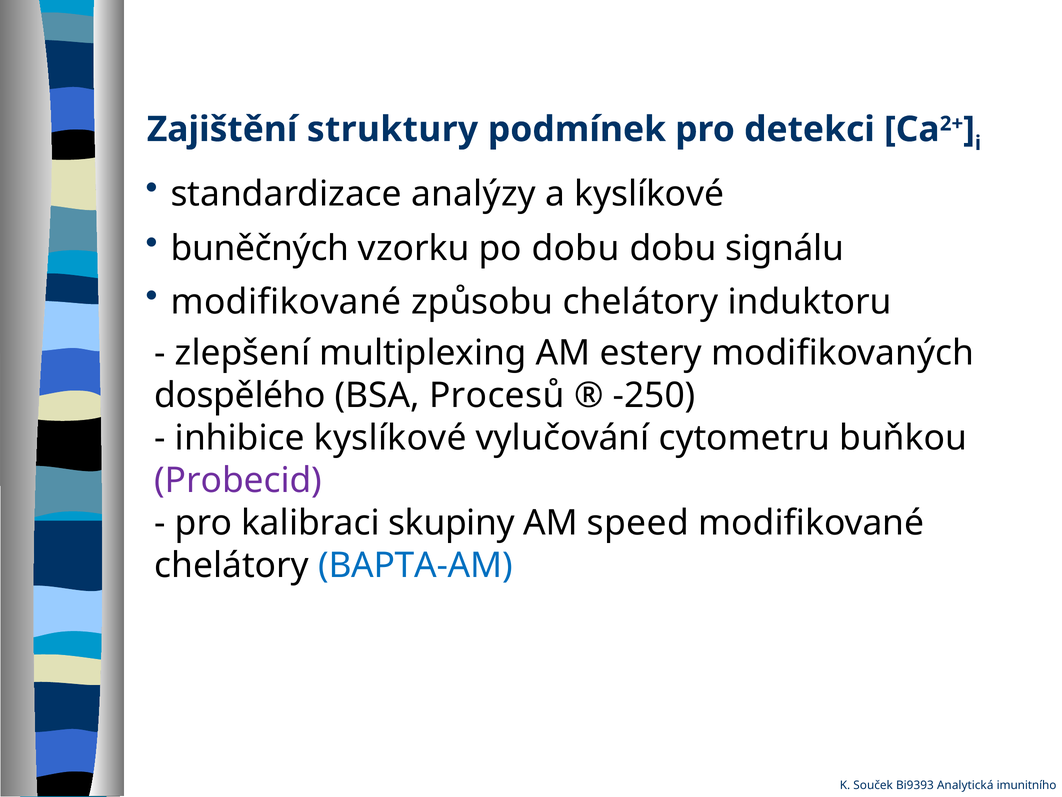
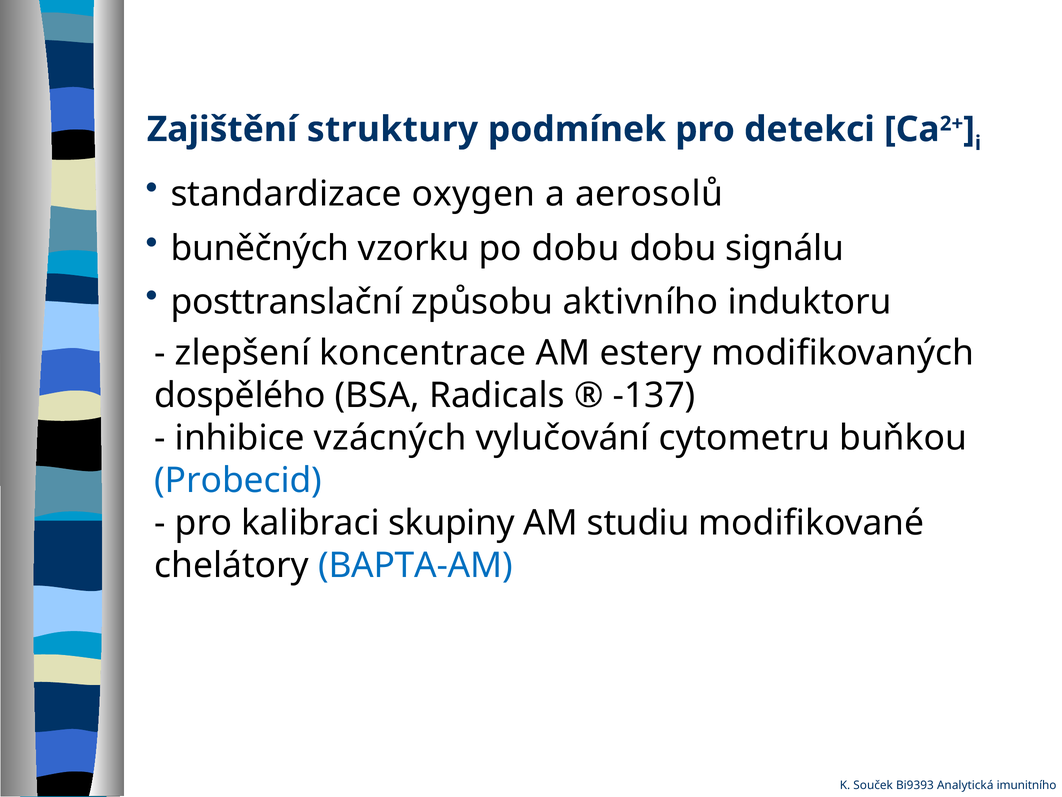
analýzy: analýzy -> oxygen (473, 194)
a kyslíkové: kyslíkové -> aerosolů (649, 194)
modifikované: modifikované -> posttranslační (286, 302)
způsobu chelátory: chelátory -> aktivního (640, 302)
multiplexing: multiplexing -> koncentrace (423, 353)
Procesů: Procesů -> Radicals (497, 395)
-250: -250 -> -137 (654, 395)
inhibice kyslíkové: kyslíkové -> vzácných (390, 438)
Probecid colour: purple -> blue (238, 480)
speed: speed -> studiu (638, 523)
